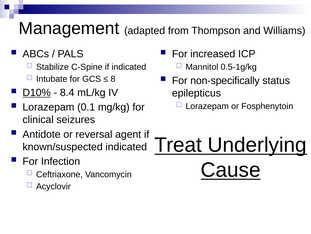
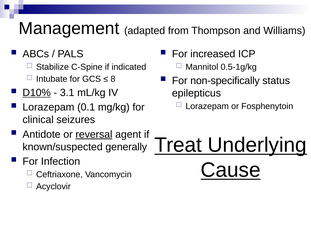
8.4: 8.4 -> 3.1 (67, 92)
reversal underline: none -> present (94, 134)
known/suspected indicated: indicated -> generally (126, 146)
